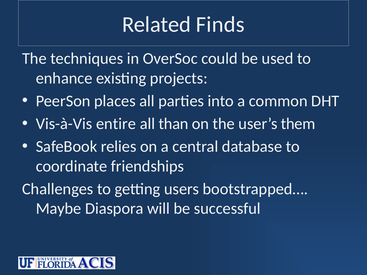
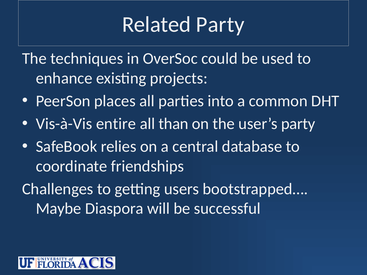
Related Finds: Finds -> Party (220, 25)
user’s them: them -> party (298, 124)
